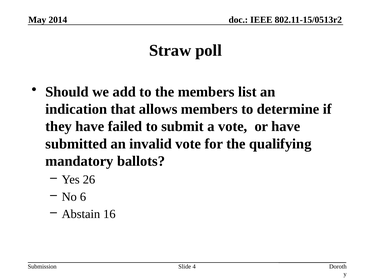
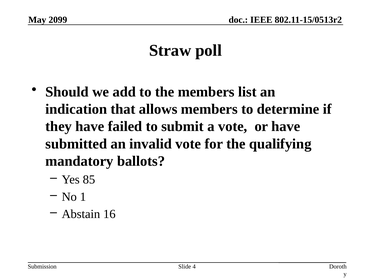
2014: 2014 -> 2099 (58, 20)
26: 26 -> 85 (89, 180)
6: 6 -> 1 (83, 197)
